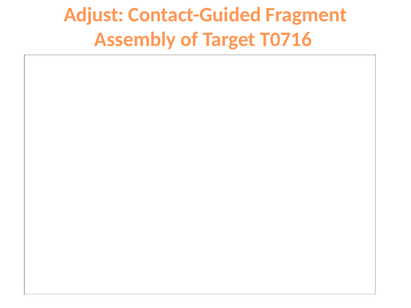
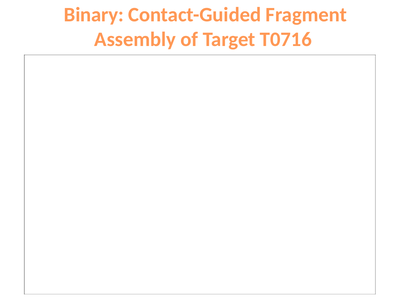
Adjust: Adjust -> Binary (94, 15)
